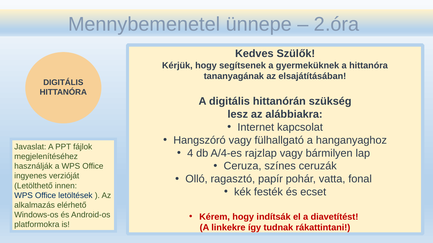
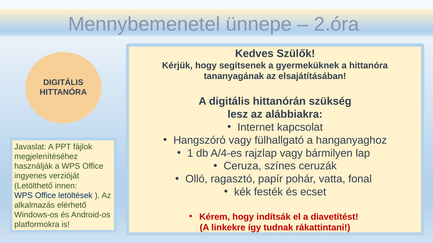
4: 4 -> 1 (190, 153)
